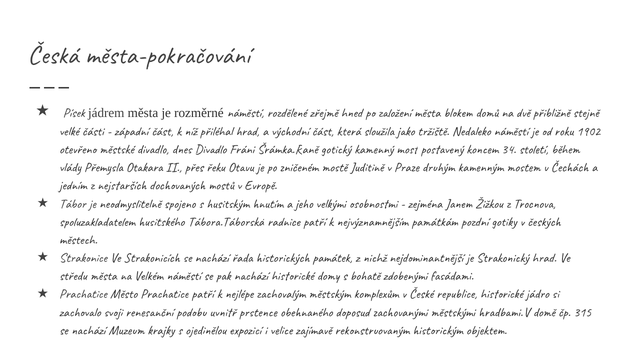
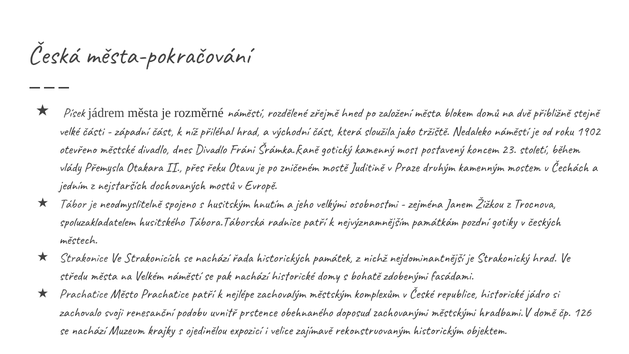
34: 34 -> 23 (509, 149)
315: 315 -> 126 (582, 312)
